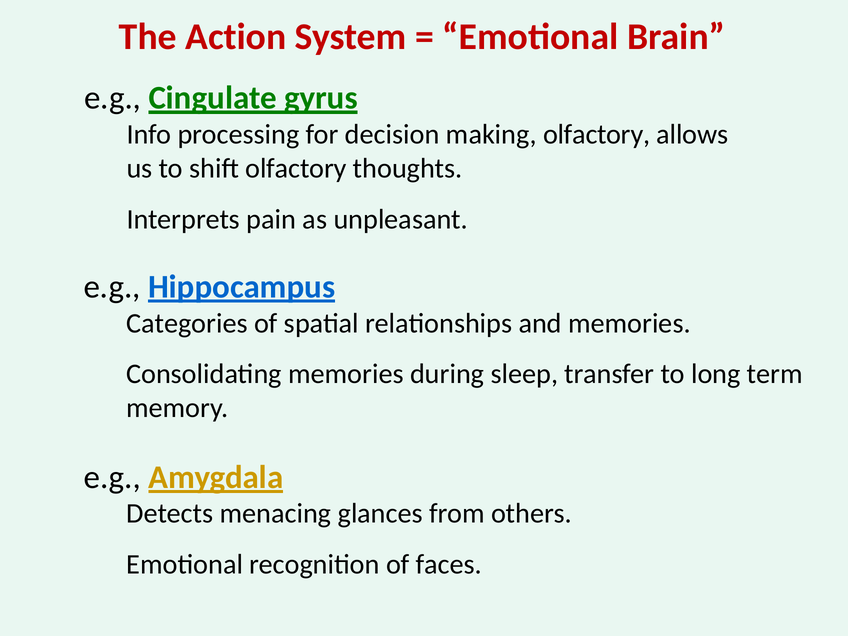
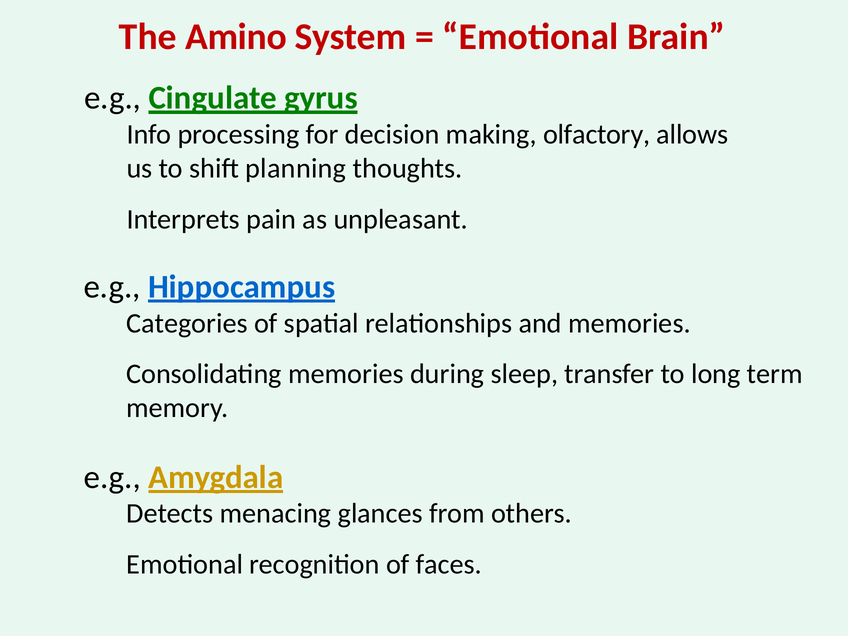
Action: Action -> Amino (236, 37)
shift olfactory: olfactory -> planning (296, 168)
